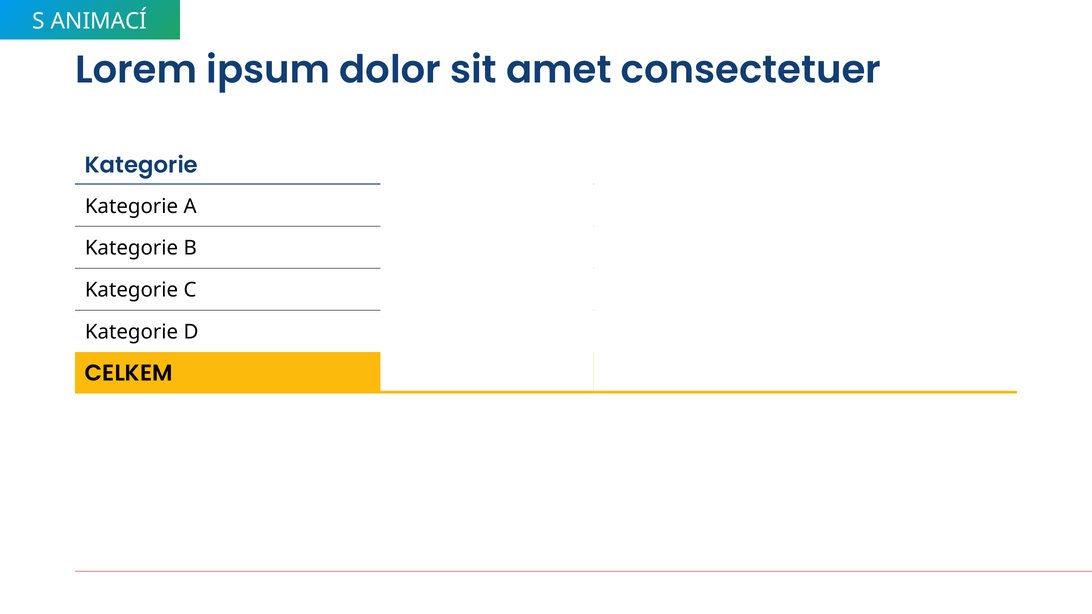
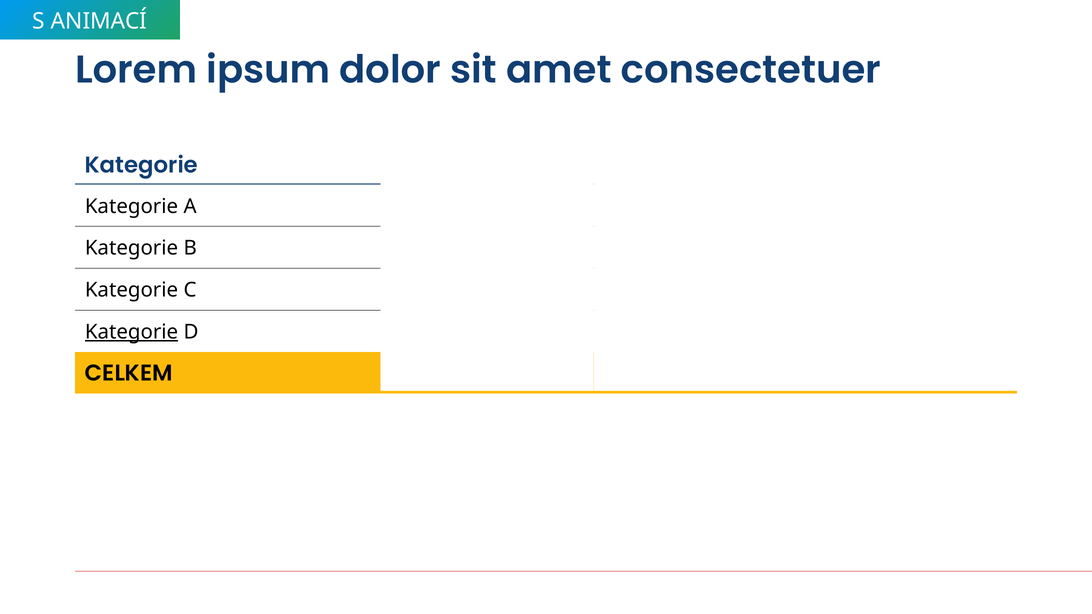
Kategorie underline: none -> present (132, 332)
